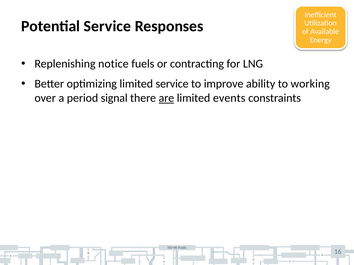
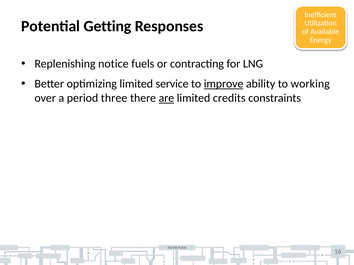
Potential Service: Service -> Getting (108, 26)
improve underline: none -> present (224, 84)
signal: signal -> three (114, 98)
events: events -> credits (229, 98)
